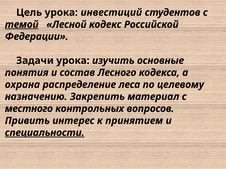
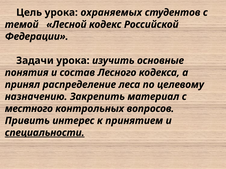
инвестиций: инвестиций -> охраняемых (111, 13)
темой underline: present -> none (22, 25)
охрана: охрана -> принял (22, 85)
